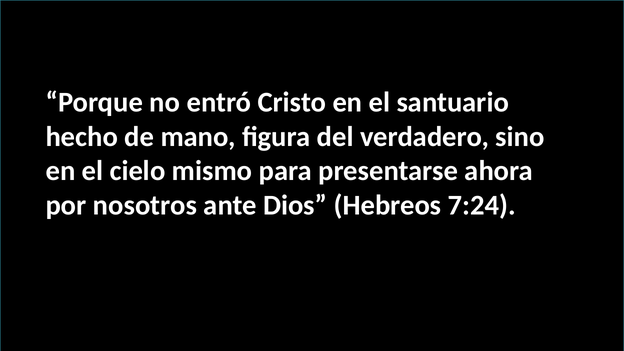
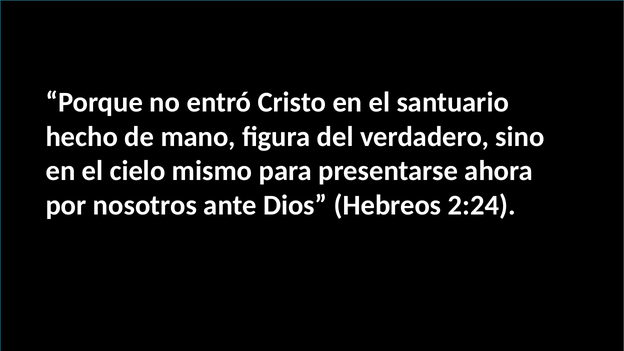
7:24: 7:24 -> 2:24 (482, 205)
